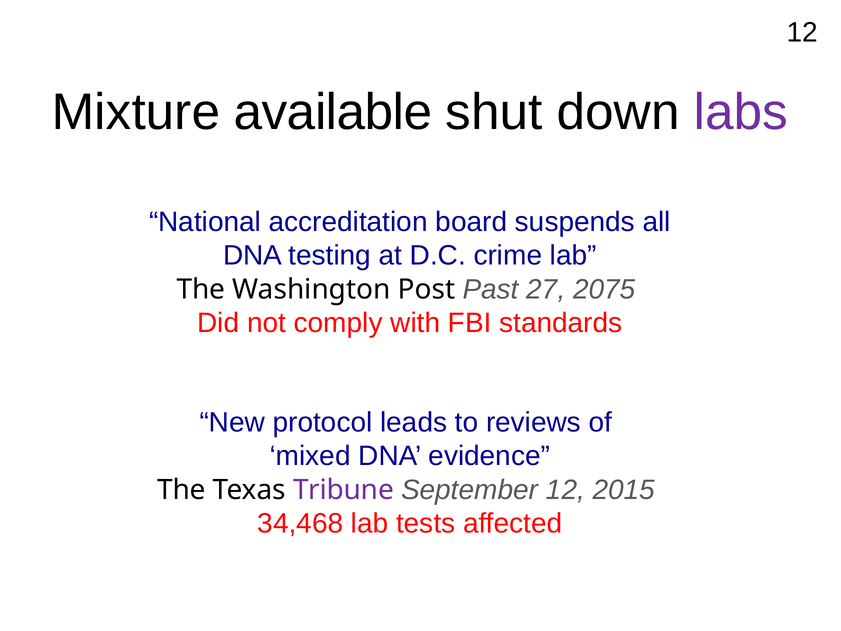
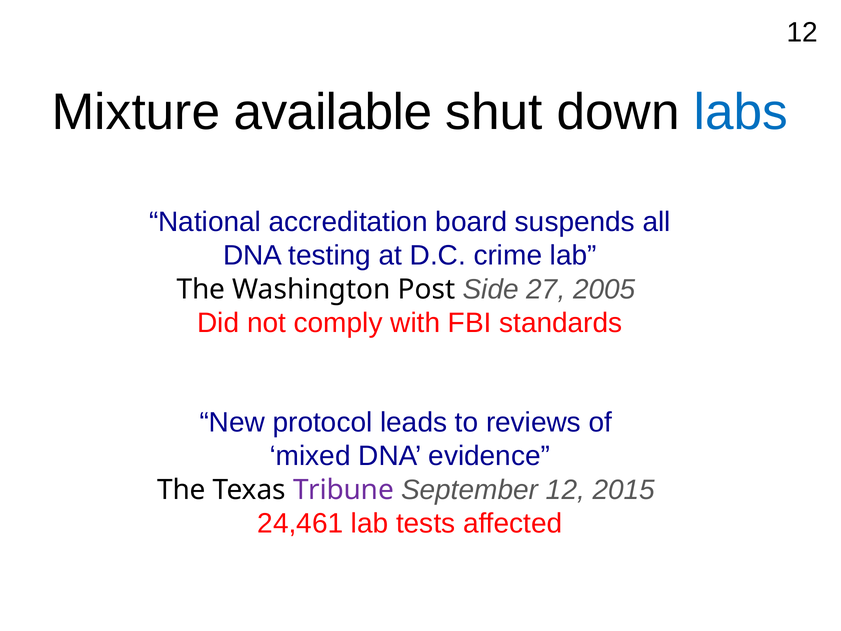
labs colour: purple -> blue (741, 112)
Past: Past -> Side (491, 289)
2075: 2075 -> 2005 (604, 289)
34,468: 34,468 -> 24,461 (300, 523)
